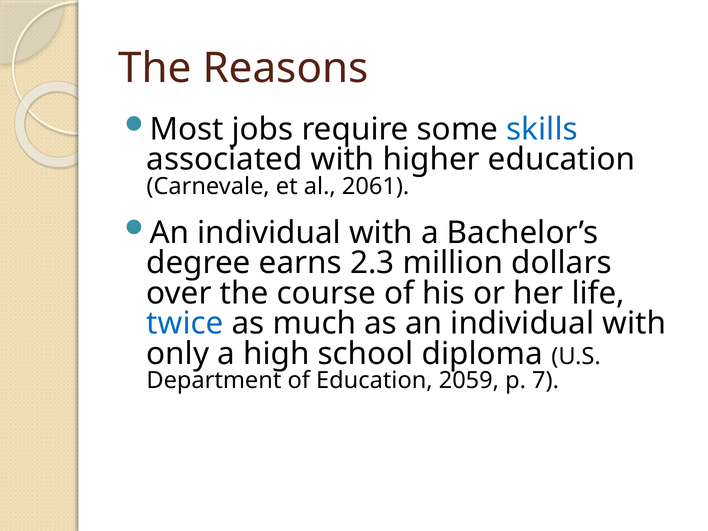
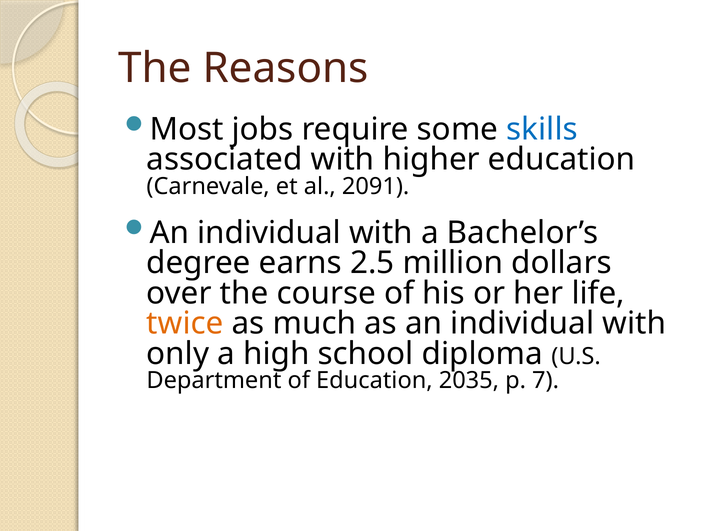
2061: 2061 -> 2091 (376, 186)
2.3: 2.3 -> 2.5 (372, 263)
twice colour: blue -> orange (185, 323)
2059: 2059 -> 2035 (469, 380)
